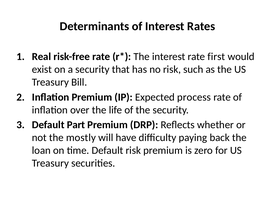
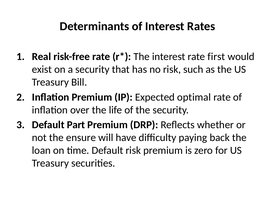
process: process -> optimal (194, 97)
mostly: mostly -> ensure (81, 138)
